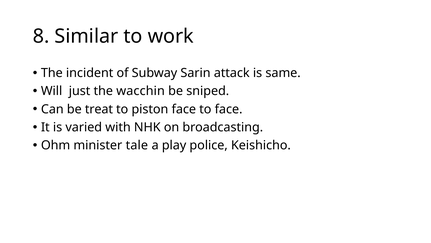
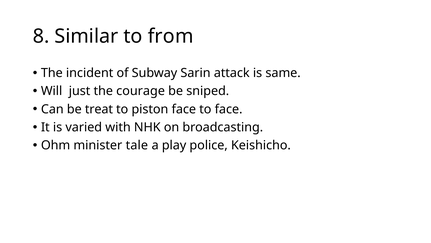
work: work -> from (171, 36)
wacchin: wacchin -> courage (141, 91)
